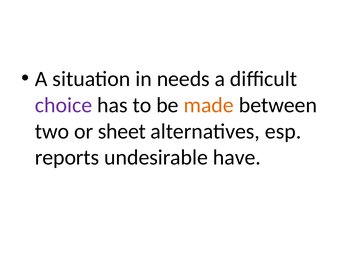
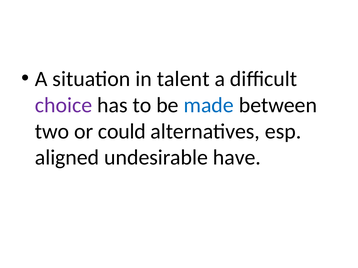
needs: needs -> talent (183, 79)
made colour: orange -> blue (209, 105)
sheet: sheet -> could (122, 132)
reports: reports -> aligned (67, 158)
